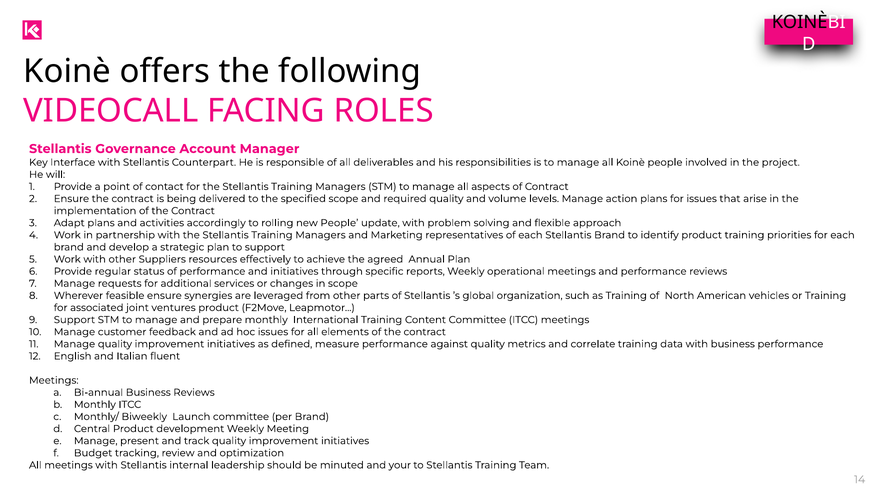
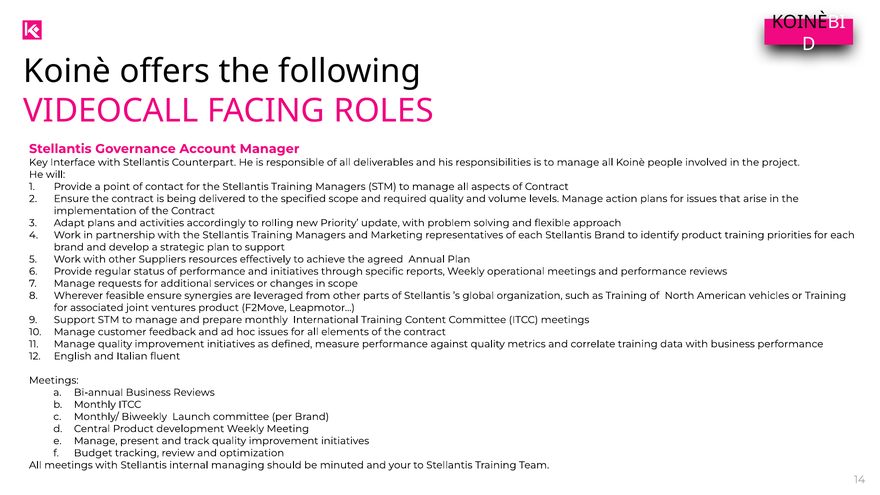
new People: People -> Priority (339, 223)
leadership: leadership -> managing (238, 465)
